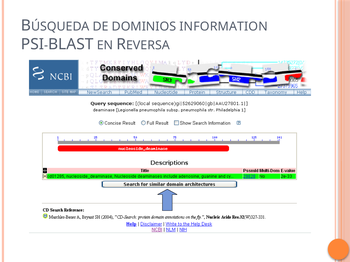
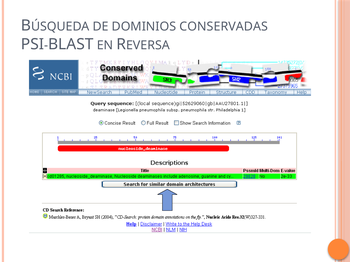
INFORMATION: INFORMATION -> CONSERVADAS (224, 27)
